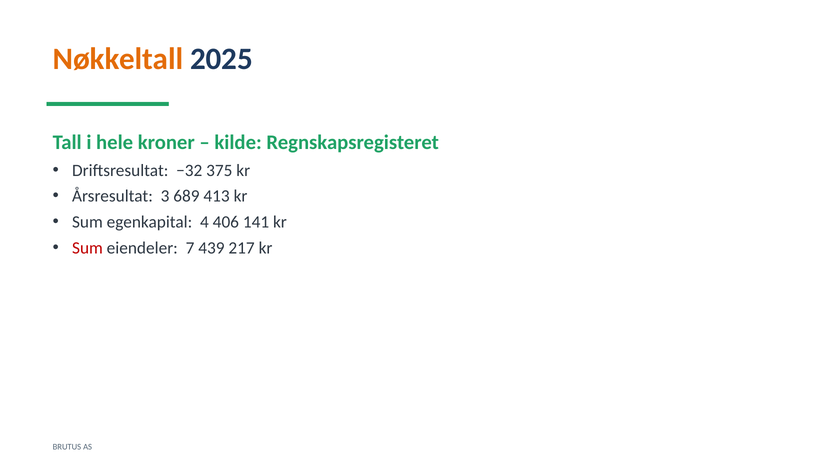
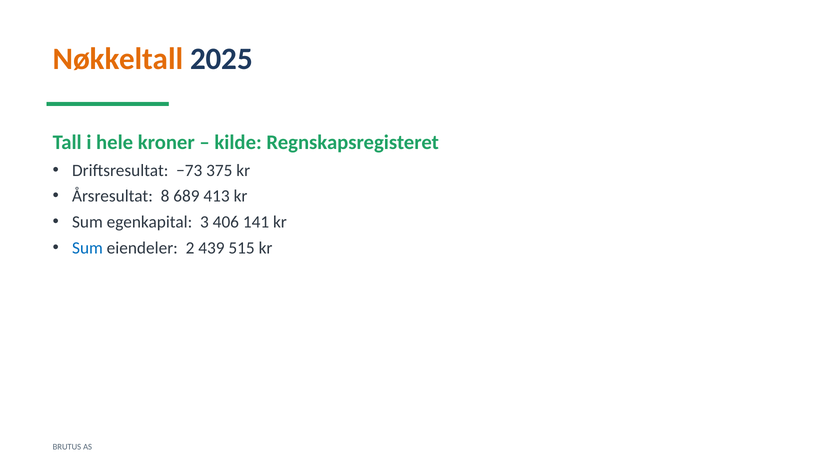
−32: −32 -> −73 (189, 170)
3: 3 -> 8 (165, 196)
4: 4 -> 3 (204, 222)
Sum colour: red -> blue (87, 248)
7: 7 -> 2 (190, 248)
217: 217 -> 515 (242, 248)
